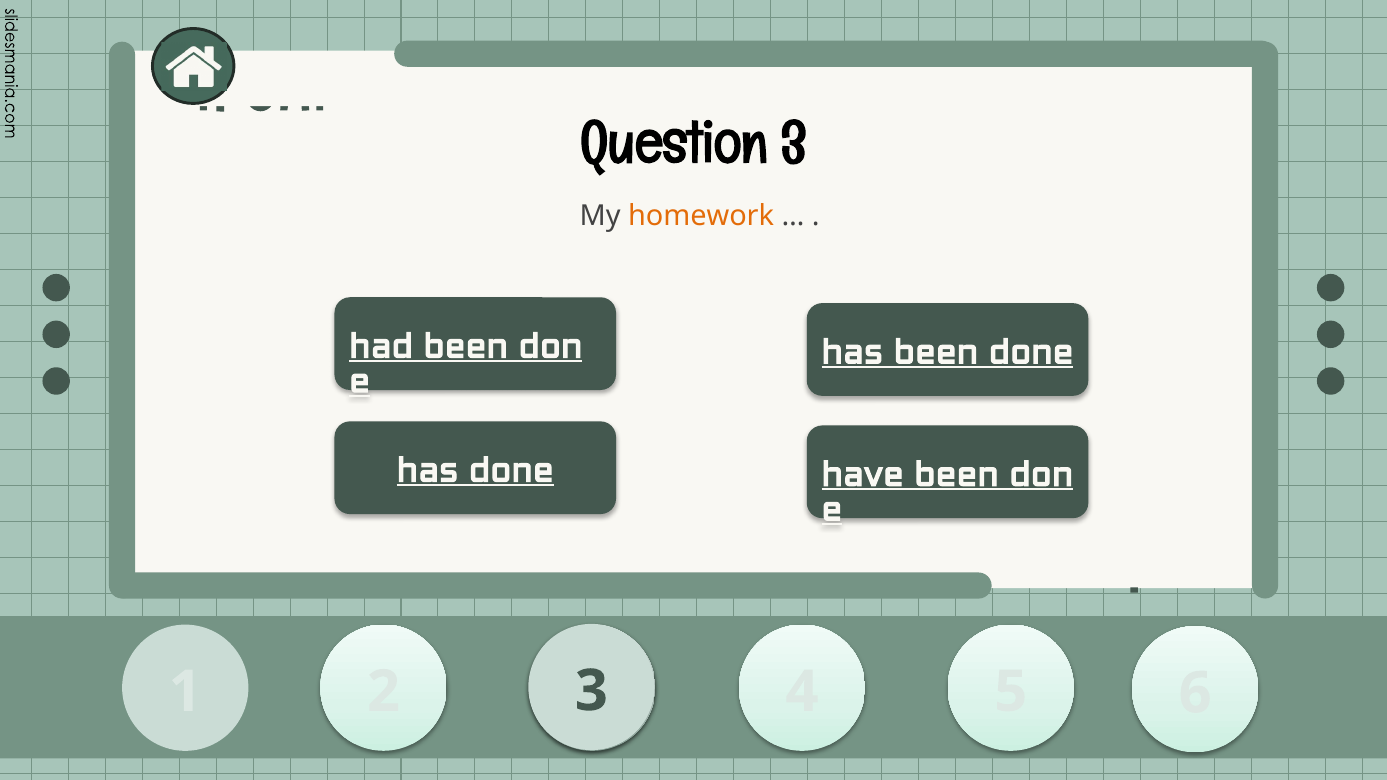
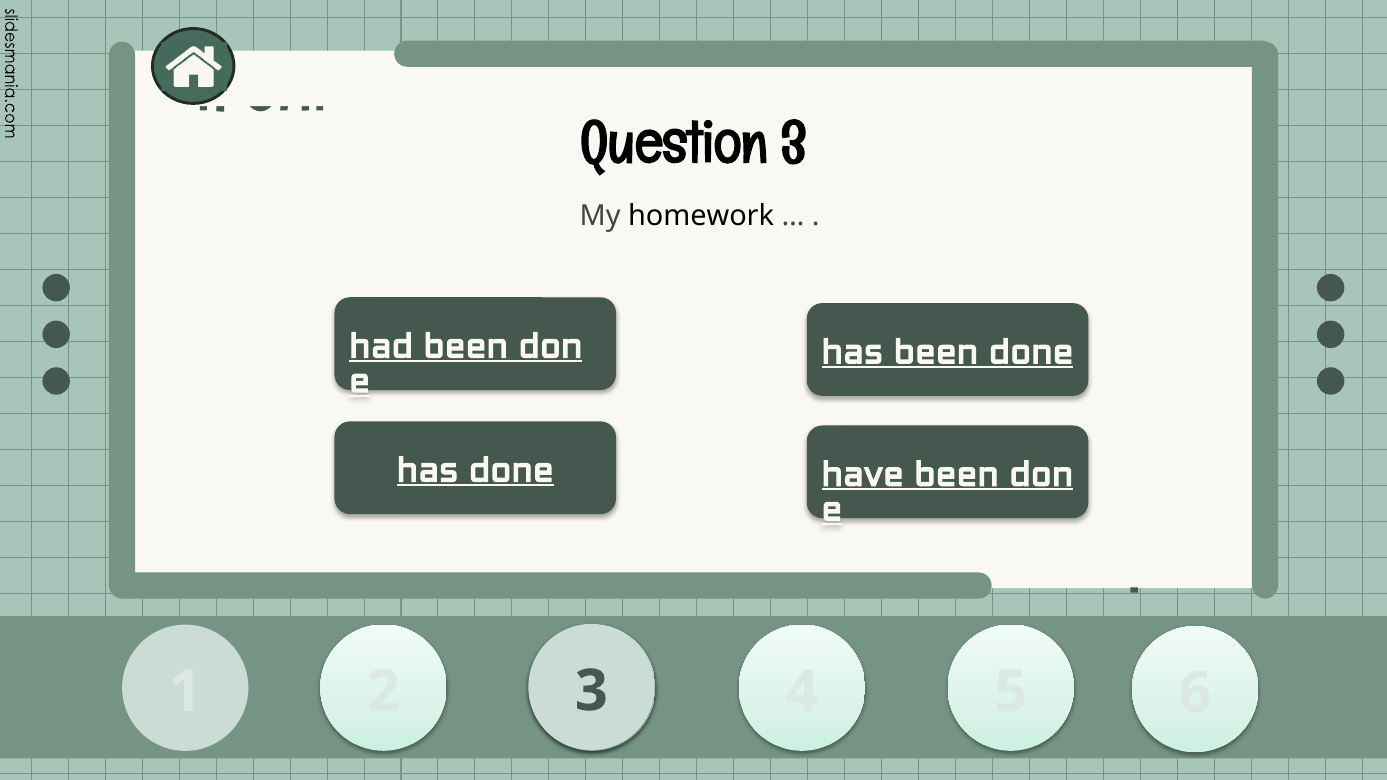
homework colour: orange -> black (701, 216)
